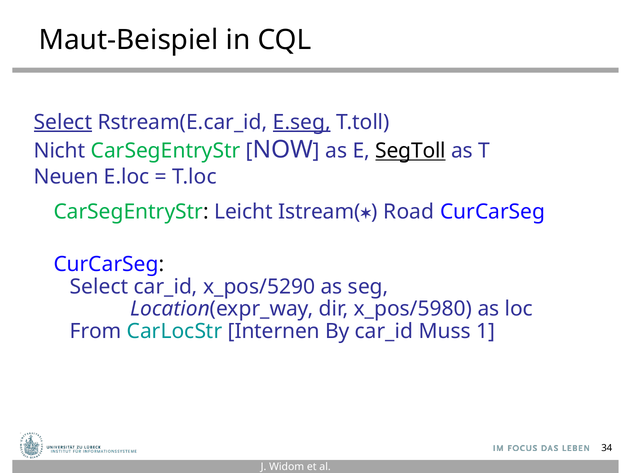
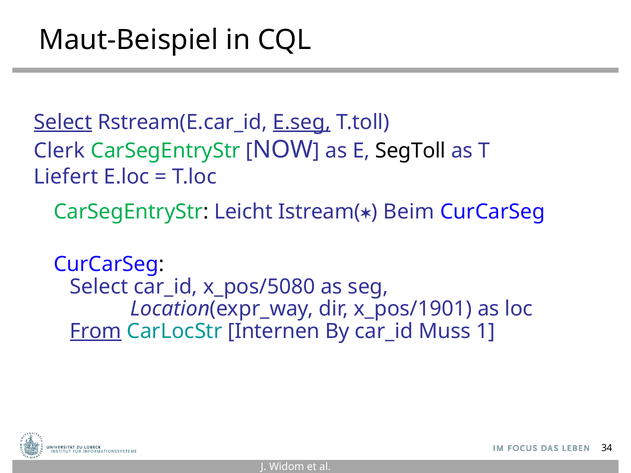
Nicht: Nicht -> Clerk (59, 151)
SegToll underline: present -> none (411, 151)
Neuen: Neuen -> Liefert (66, 177)
Road: Road -> Beim (409, 212)
x_pos/5290: x_pos/5290 -> x_pos/5080 (259, 287)
x_pos/5980: x_pos/5980 -> x_pos/1901 (413, 309)
From underline: none -> present (96, 331)
